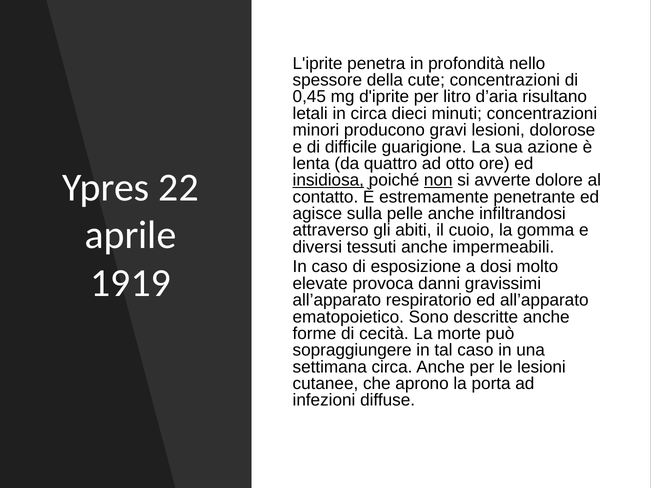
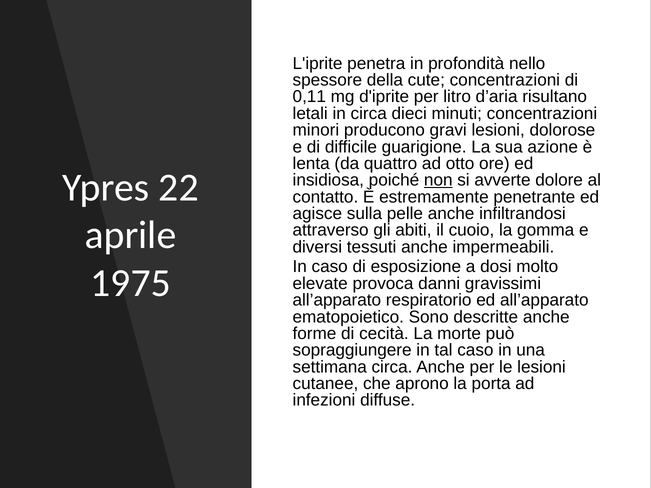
0,45: 0,45 -> 0,11 (309, 97)
insidiosa underline: present -> none (328, 180)
1919: 1919 -> 1975 (131, 283)
